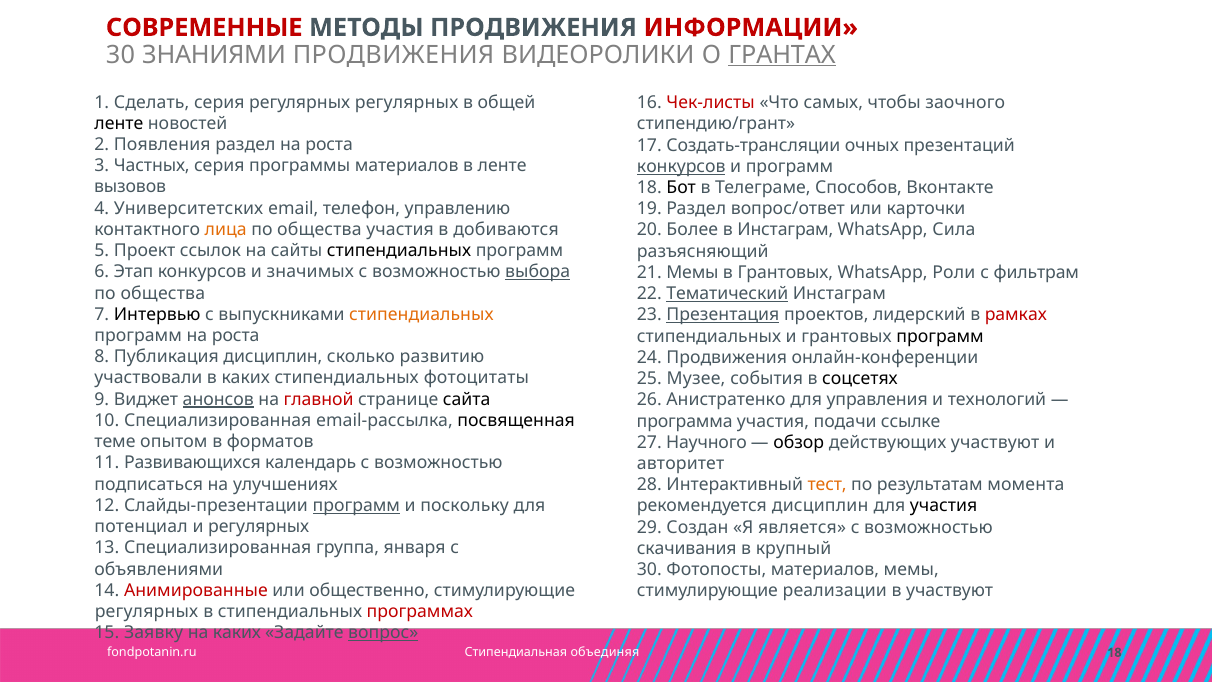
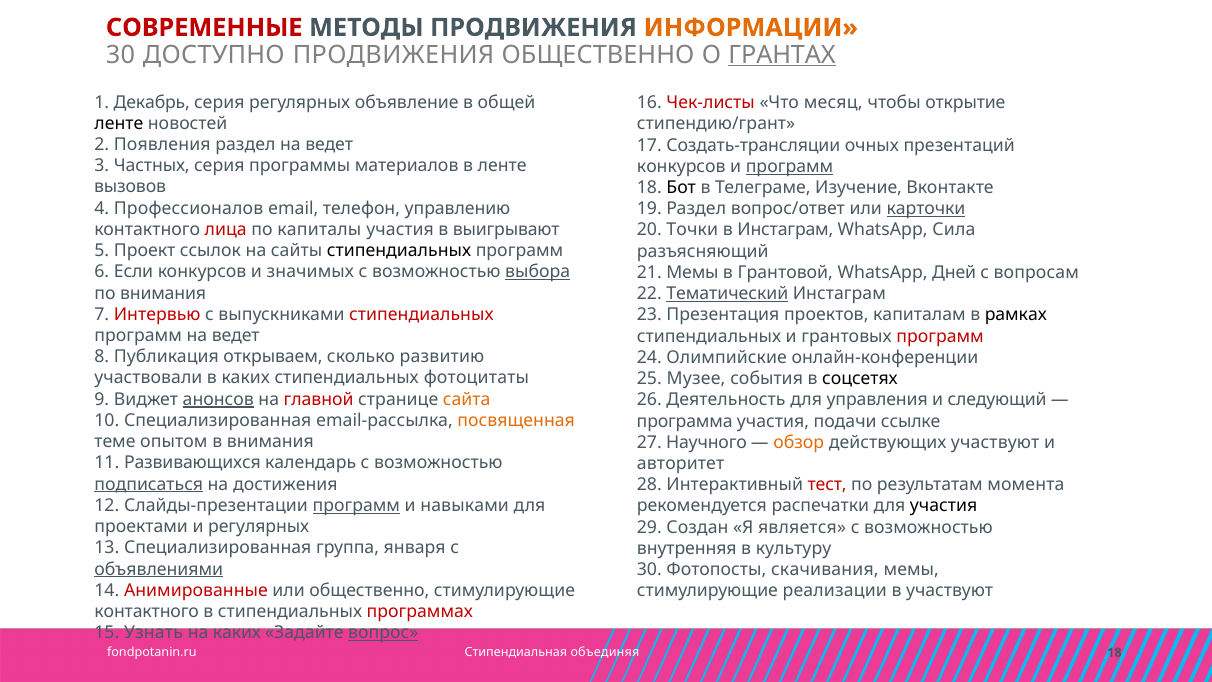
ИНФОРМАЦИИ colour: red -> orange (751, 28)
ЗНАНИЯМИ: ЗНАНИЯМИ -> ДОСТУПНО (214, 55)
ПРОДВИЖЕНИЯ ВИДЕОРОЛИКИ: ВИДЕОРОЛИКИ -> ОБЩЕСТВЕННО (598, 55)
Сделать: Сделать -> Декабрь (152, 102)
регулярных регулярных: регулярных -> объявление (407, 102)
самых: самых -> месяц (833, 103)
заочного: заочного -> открытие (965, 103)
раздел на роста: роста -> ведет (329, 145)
конкурсов underline: present -> none (681, 166)
программ underline: none -> present (790, 166)
Способов: Способов -> Изучение (859, 188)
Университетских: Университетских -> Профессионалов (189, 208)
карточки underline: none -> present (926, 209)
лица colour: orange -> red (226, 229)
общества: общества -> капиталы (319, 229)
добиваются: добиваются -> выигрывают (506, 229)
Более: Более -> Точки (692, 230)
Этап: Этап -> Если (134, 272)
в Грантовых: Грантовых -> Грантовой (785, 273)
Роли: Роли -> Дней (954, 273)
фильтрам: фильтрам -> вопросам (1036, 273)
общества: общества -> внимания (163, 293)
Интервью colour: black -> red (157, 314)
стипендиальных colour: orange -> red (421, 314)
Презентация underline: present -> none (723, 315)
лидерский: лидерский -> капиталам (919, 315)
рамках colour: red -> black (1016, 315)
программ на роста: роста -> ведет (236, 336)
программ colour: black -> red (940, 336)
Публикация дисциплин: дисциплин -> открываем (273, 357)
24 Продвижения: Продвижения -> Олимпийские (727, 357)
сайта colour: black -> orange (467, 399)
Анистратенко: Анистратенко -> Деятельность (726, 400)
технологий: технологий -> следующий (997, 400)
посвященная colour: black -> orange (516, 420)
в форматов: форматов -> внимания (270, 442)
обзор colour: black -> orange (799, 442)
подписаться underline: none -> present (149, 484)
улучшениях: улучшениях -> достижения (285, 484)
тест colour: orange -> red (827, 485)
поскольку: поскольку -> навыками (465, 505)
рекомендуется дисциплин: дисциплин -> распечатки (820, 506)
потенциал: потенциал -> проектами (141, 527)
скачивания: скачивания -> внутренняя (687, 548)
крупный: крупный -> культуру (794, 548)
объявлениями underline: none -> present (159, 569)
Фотопосты материалов: материалов -> скачивания (825, 570)
регулярных: регулярных -> контактного (147, 611)
Заявку: Заявку -> Узнать (153, 633)
